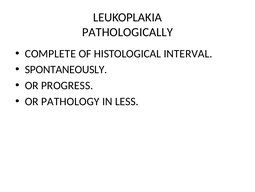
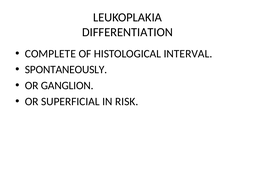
PATHOLOGICALLY: PATHOLOGICALLY -> DIFFERENTIATION (127, 32)
PROGRESS: PROGRESS -> GANGLION (67, 85)
PATHOLOGY: PATHOLOGY -> SUPERFICIAL (70, 101)
LESS: LESS -> RISK (127, 101)
